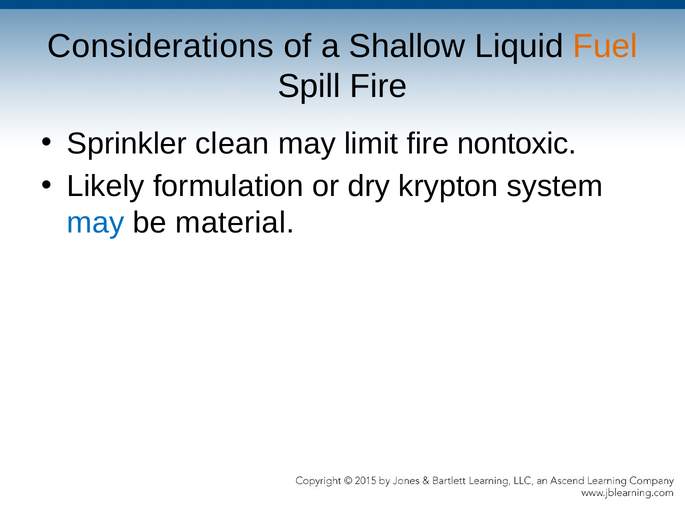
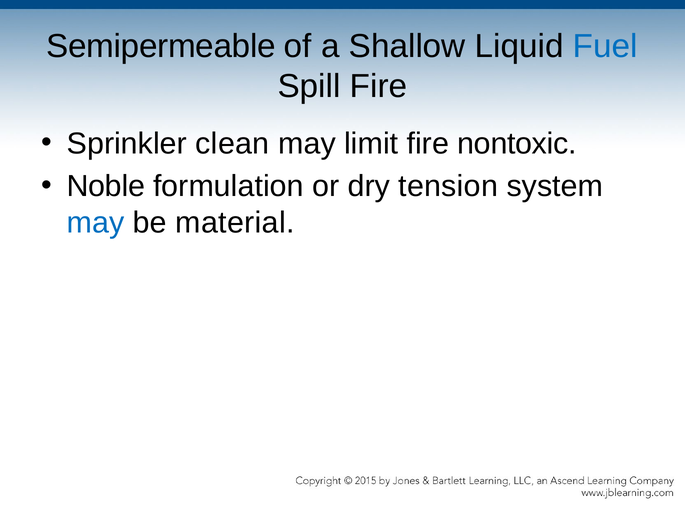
Considerations: Considerations -> Semipermeable (161, 46)
Fuel colour: orange -> blue (605, 46)
Likely: Likely -> Noble (106, 186)
krypton: krypton -> tension (448, 186)
